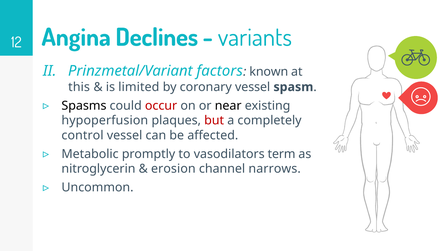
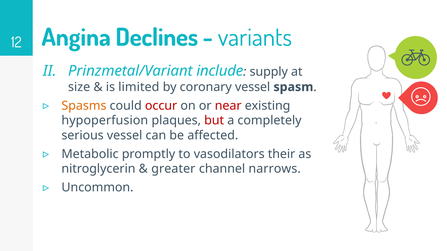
factors: factors -> include (220, 71)
known: known -> supply (269, 72)
this: this -> size (79, 87)
Spasms colour: black -> orange (84, 106)
near colour: black -> red (228, 106)
control: control -> serious (83, 136)
term: term -> their (282, 154)
erosion: erosion -> greater (173, 169)
